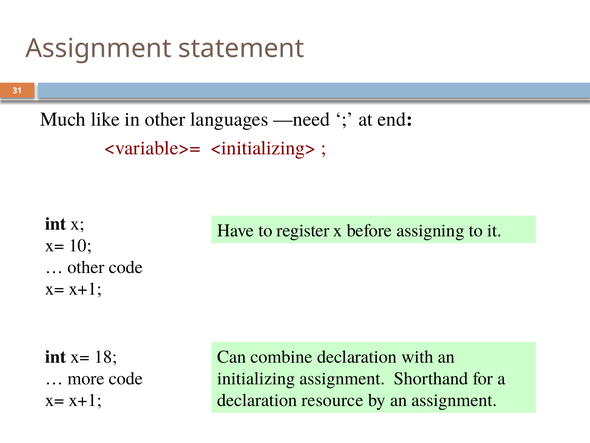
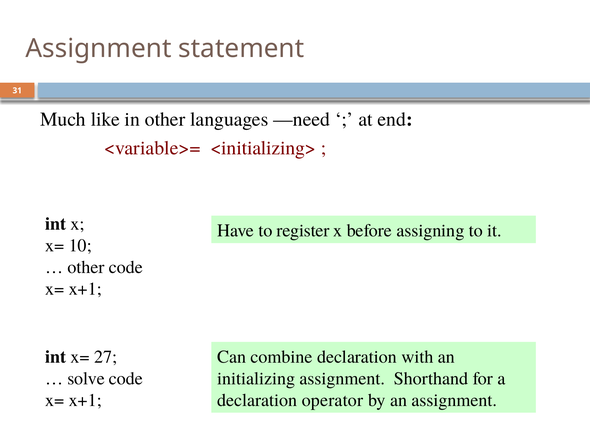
18: 18 -> 27 (106, 356)
more: more -> solve (86, 378)
resource: resource -> operator (332, 400)
